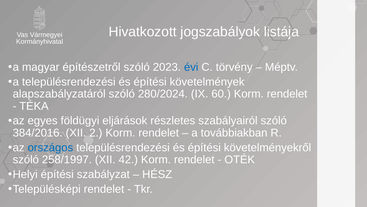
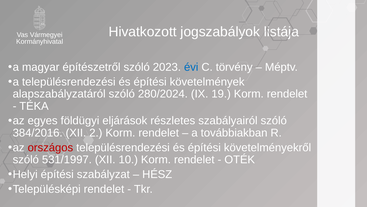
60: 60 -> 19 (221, 94)
országos colour: blue -> red (50, 147)
258/1997: 258/1997 -> 531/1997 (67, 159)
42: 42 -> 10 (128, 159)
